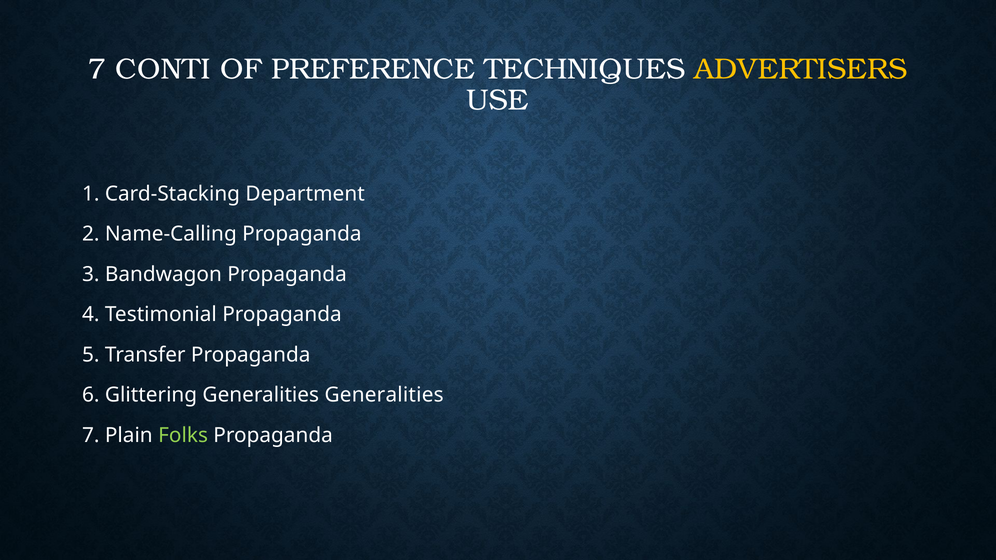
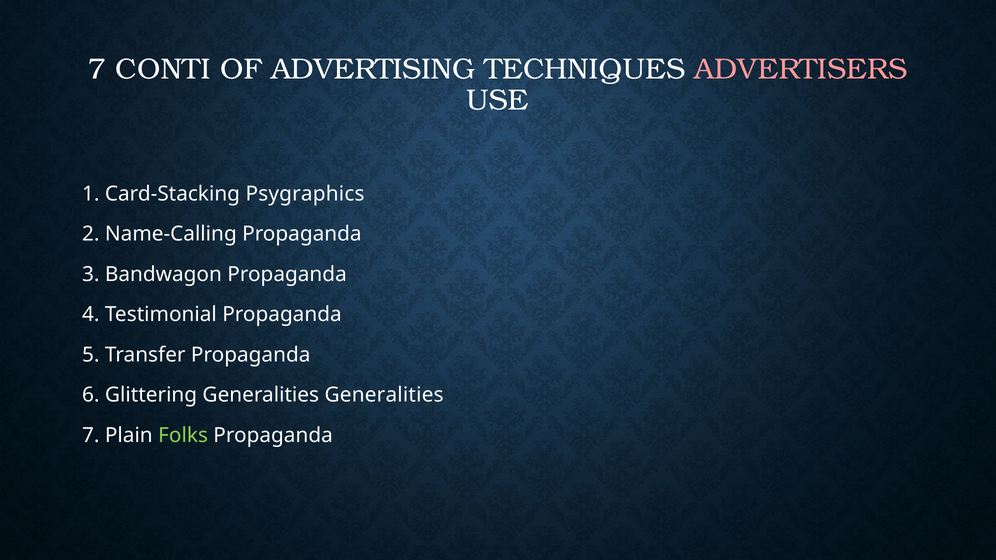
PREFERENCE: PREFERENCE -> ADVERTISING (373, 69)
ADVERTISERS colour: yellow -> pink (801, 69)
Department: Department -> Psygraphics (305, 194)
